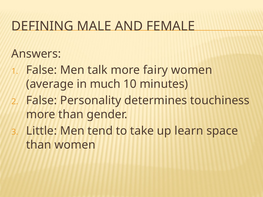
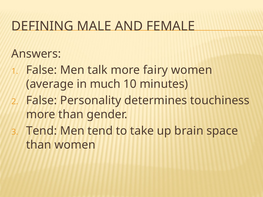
Little: Little -> Tend (42, 131)
learn: learn -> brain (189, 131)
